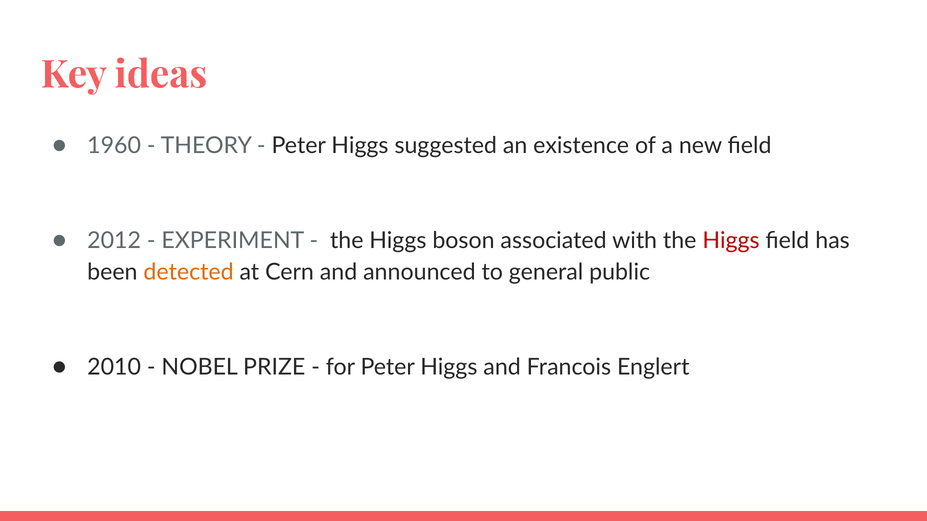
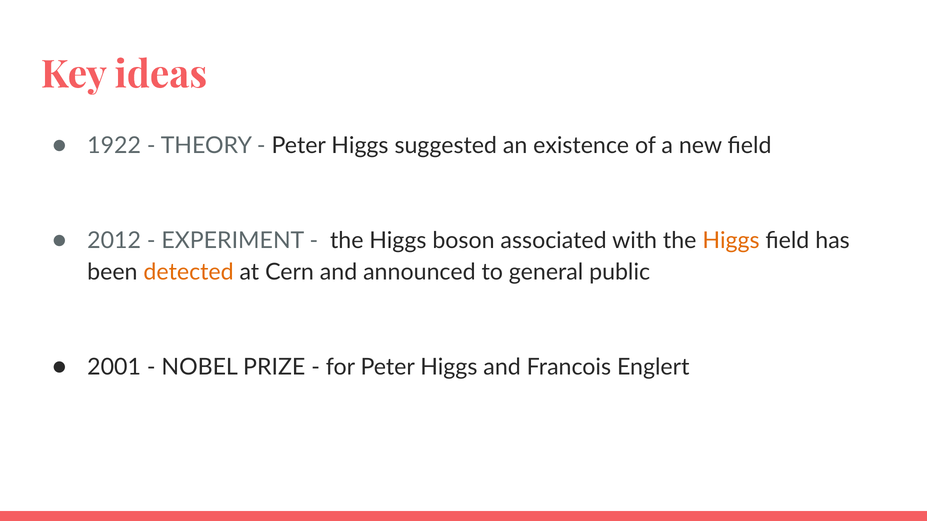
1960: 1960 -> 1922 (114, 146)
Higgs colour: red -> orange (731, 241)
2010: 2010 -> 2001 (114, 367)
